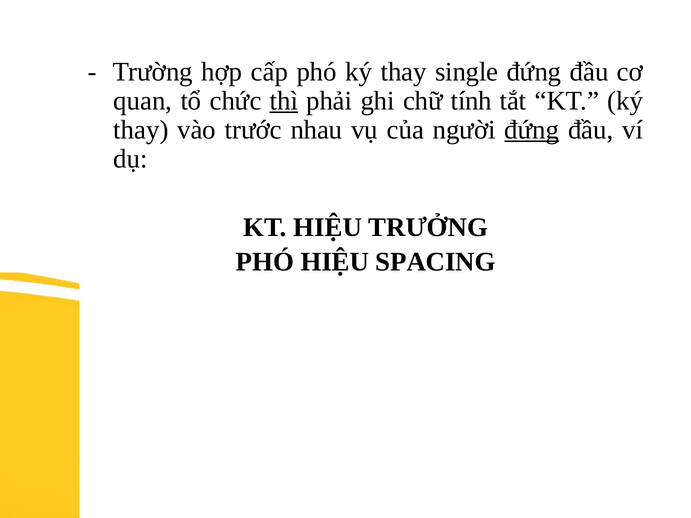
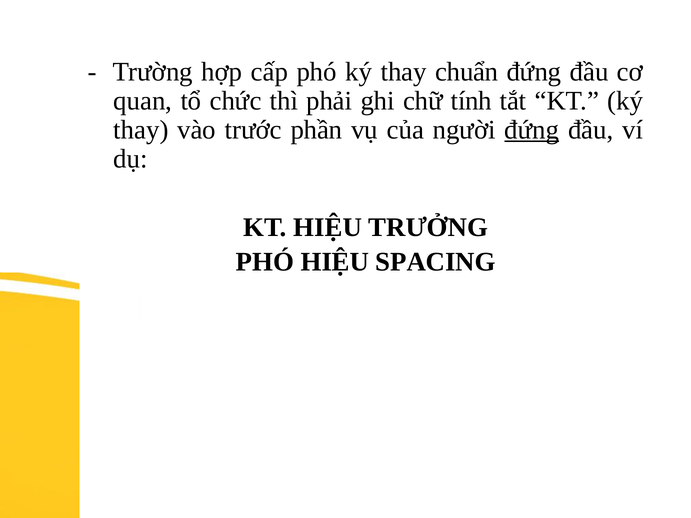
single: single -> chuẩn (467, 72)
thì underline: present -> none (284, 101)
nhau: nhau -> phần (316, 130)
